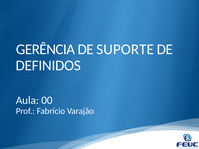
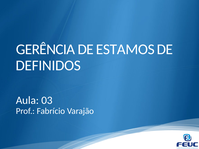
SUPORTE: SUPORTE -> ESTAMOS (125, 49)
00: 00 -> 03 (47, 100)
